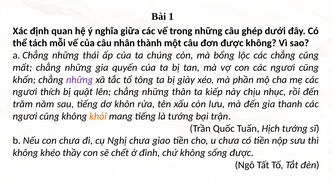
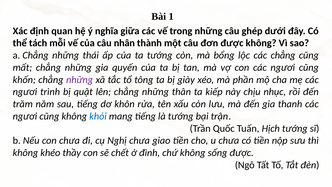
ta chúng: chúng -> tướng (160, 55)
thích: thích -> trình (50, 92)
khỏi colour: orange -> blue (98, 116)
